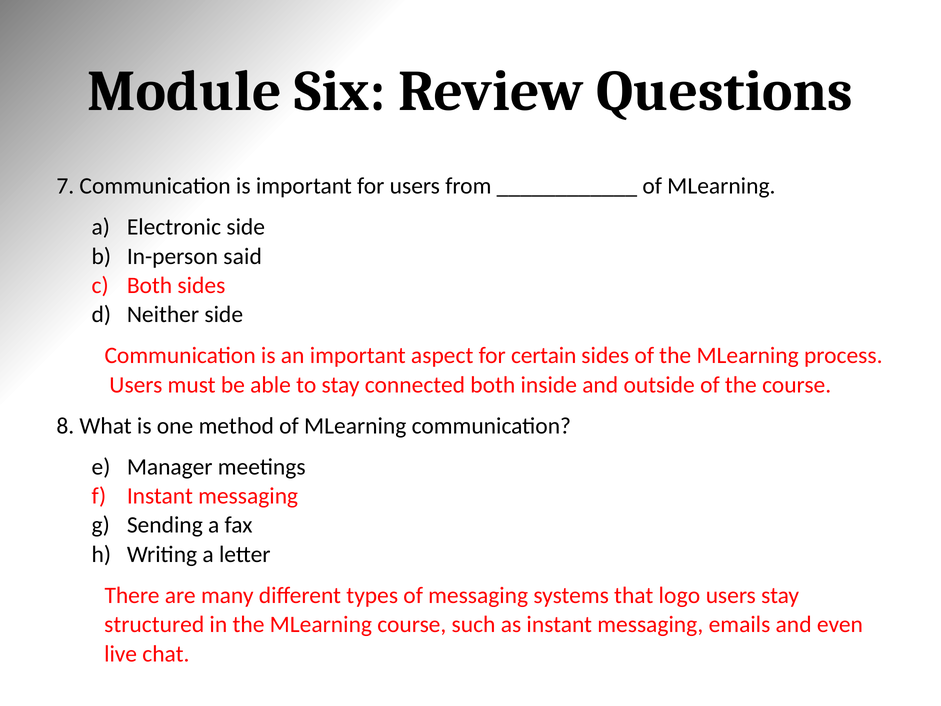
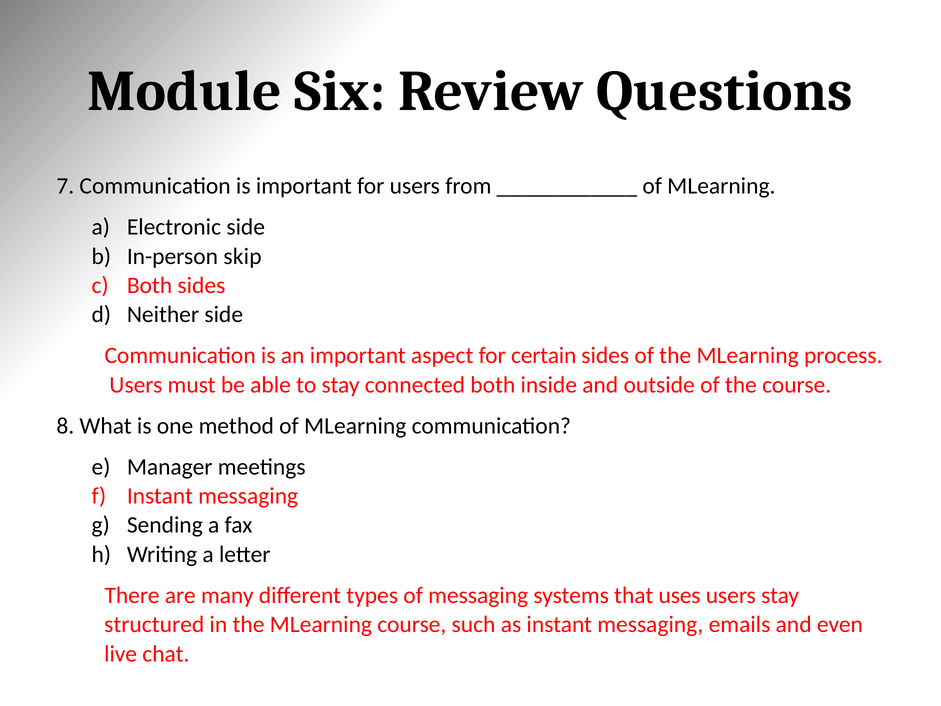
said: said -> skip (243, 256)
logo: logo -> uses (680, 595)
